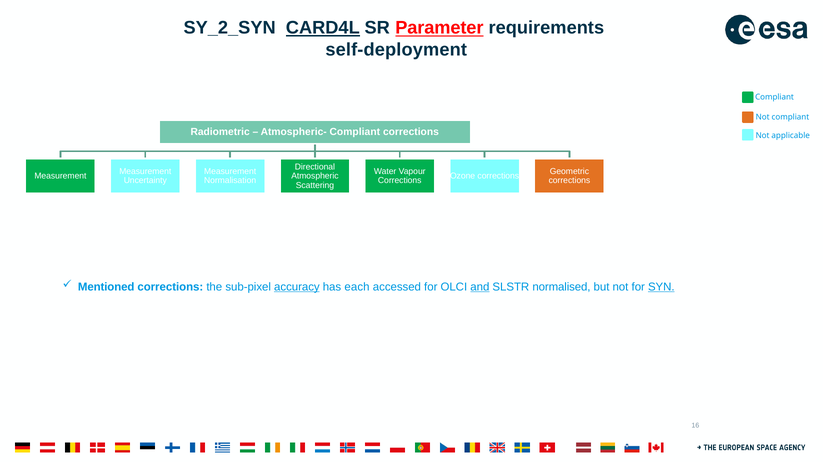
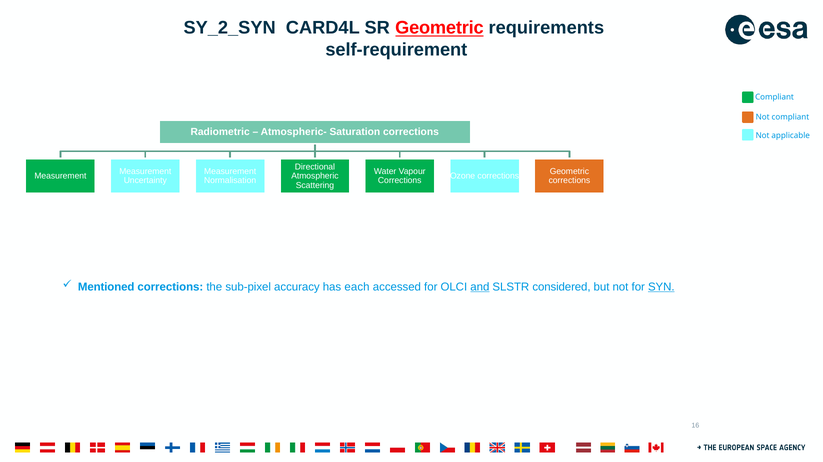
CARD4L underline: present -> none (323, 28)
SR Parameter: Parameter -> Geometric (439, 28)
self-deployment: self-deployment -> self-requirement (396, 50)
Compliant: Compliant -> Saturation (355, 132)
accuracy underline: present -> none (297, 287)
normalised: normalised -> considered (561, 287)
